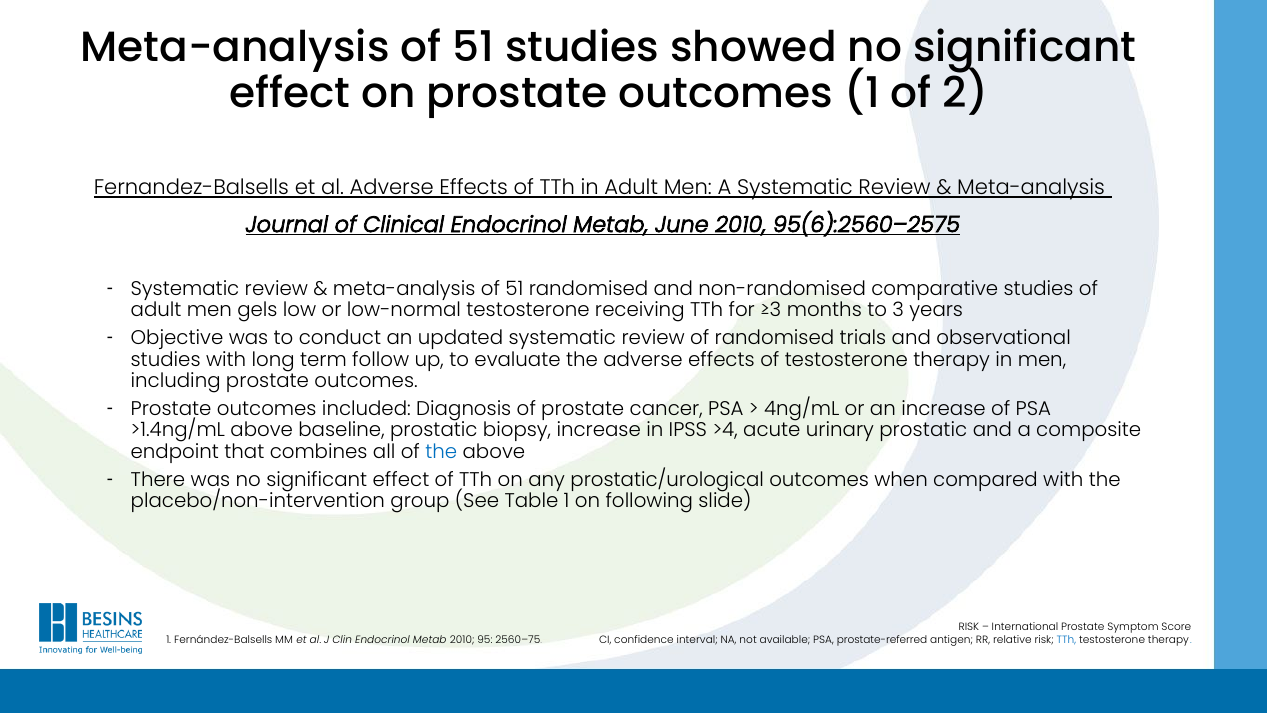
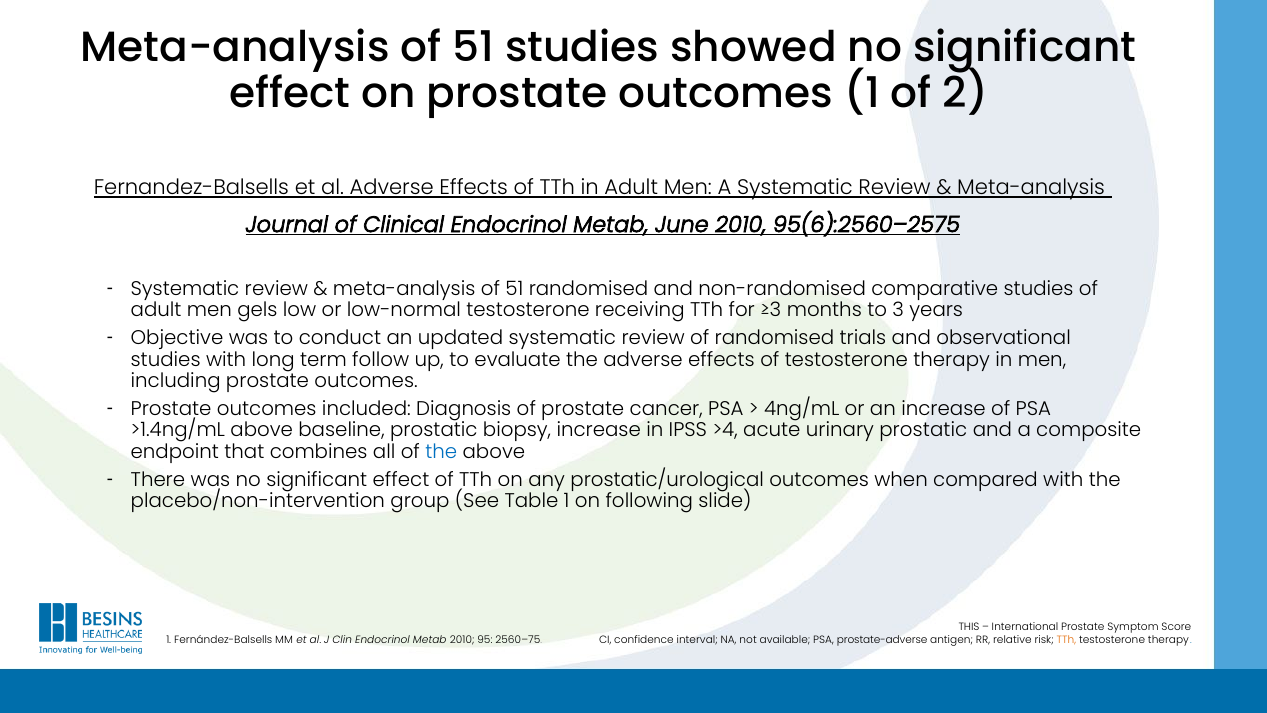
RISK: RISK -> THIS (969, 627)
prostate-referred: prostate-referred -> prostate-adverse (882, 640)
TTh colour: blue -> orange (1066, 640)
